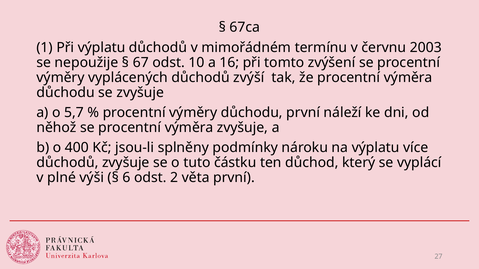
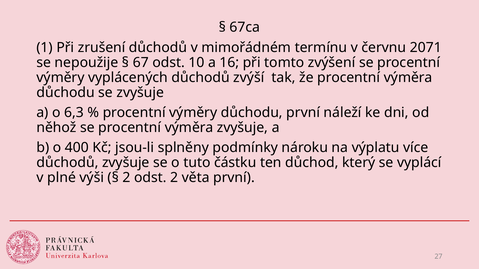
Při výplatu: výplatu -> zrušení (102, 47)
2003: 2003 -> 2071 (426, 47)
5,7: 5,7 -> 6,3 (74, 113)
6: 6 -> 2 (127, 178)
